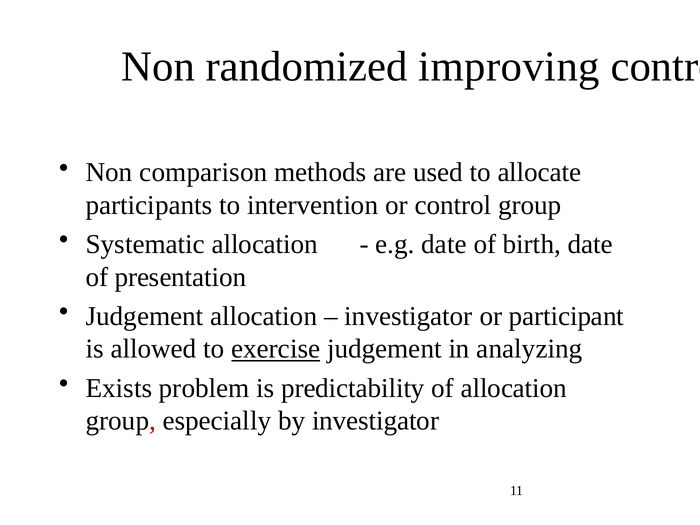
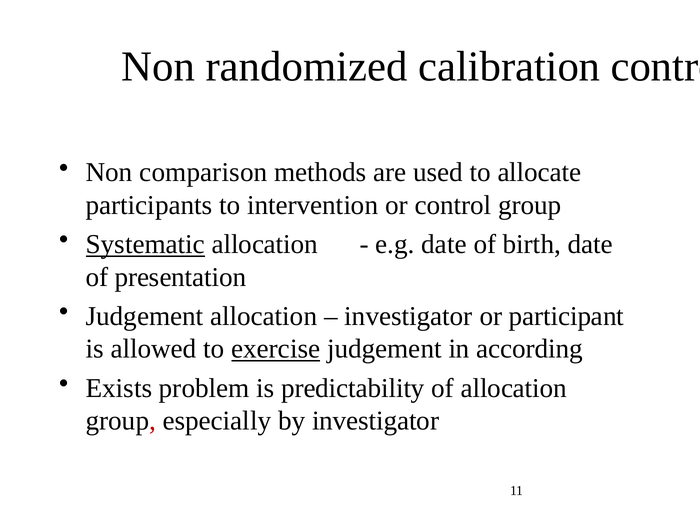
improving: improving -> calibration (509, 67)
Systematic underline: none -> present (145, 244)
analyzing: analyzing -> according (530, 349)
